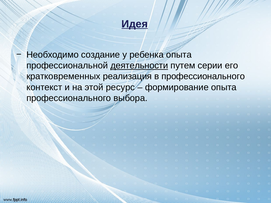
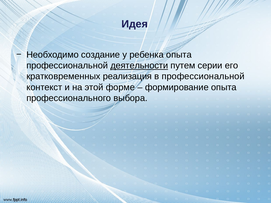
Идея underline: present -> none (135, 24)
в профессионального: профессионального -> профессиональной (203, 77)
ресурс: ресурс -> форме (120, 87)
